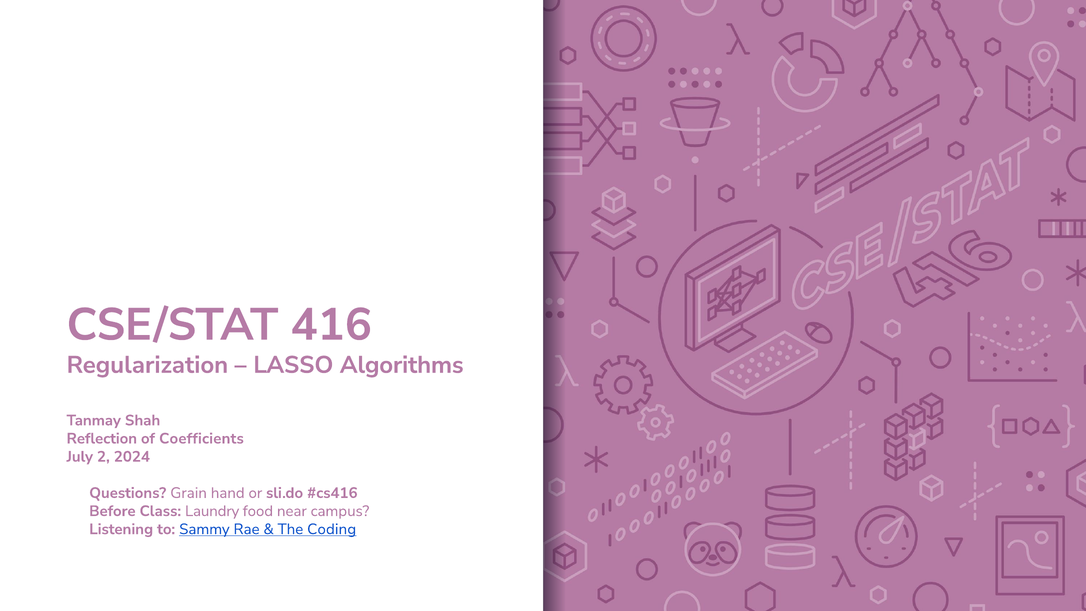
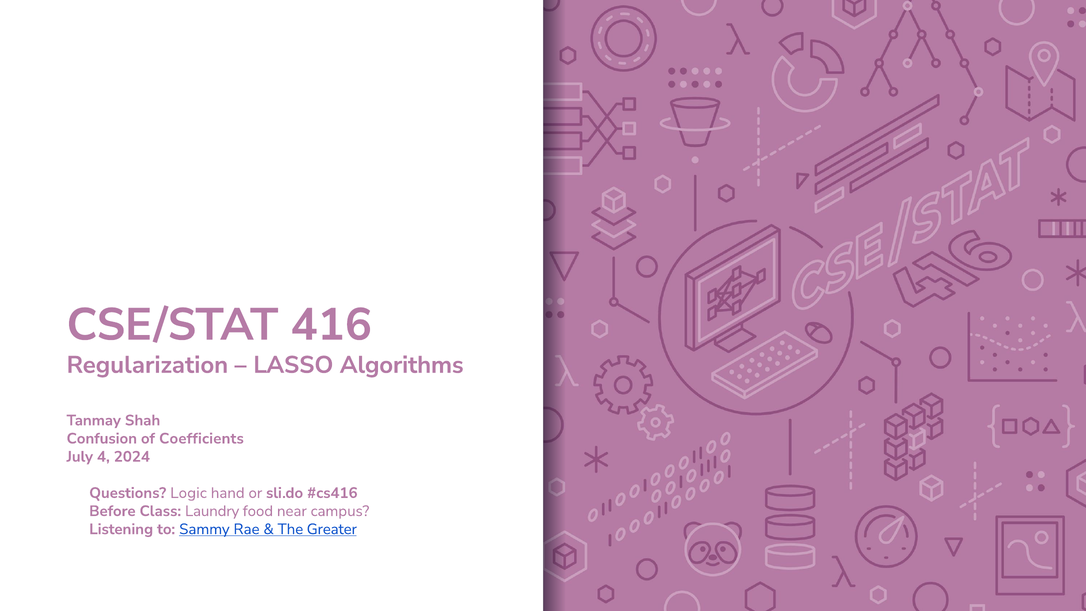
Reflection: Reflection -> Confusion (102, 438)
2: 2 -> 4 (103, 457)
Grain: Grain -> Logic (189, 493)
Coding: Coding -> Greater (332, 529)
